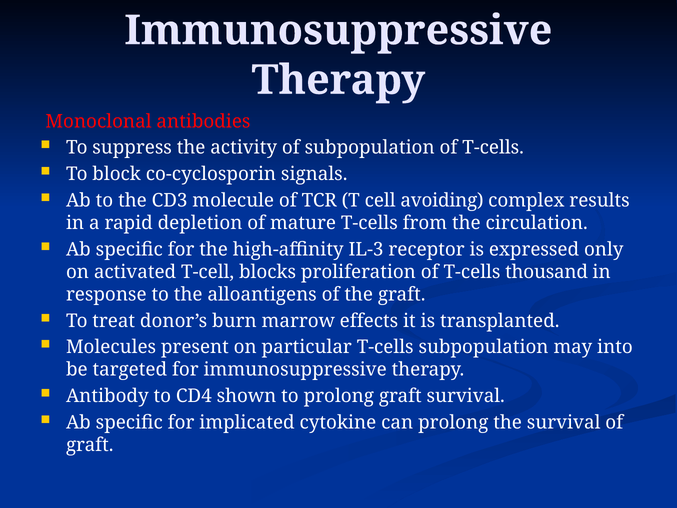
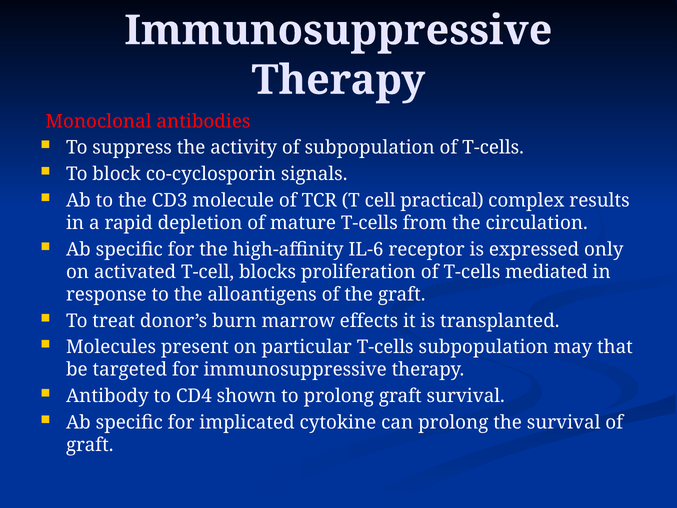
avoiding: avoiding -> practical (442, 200)
IL-3: IL-3 -> IL-6 (366, 249)
thousand: thousand -> mediated (547, 272)
into: into -> that (615, 347)
